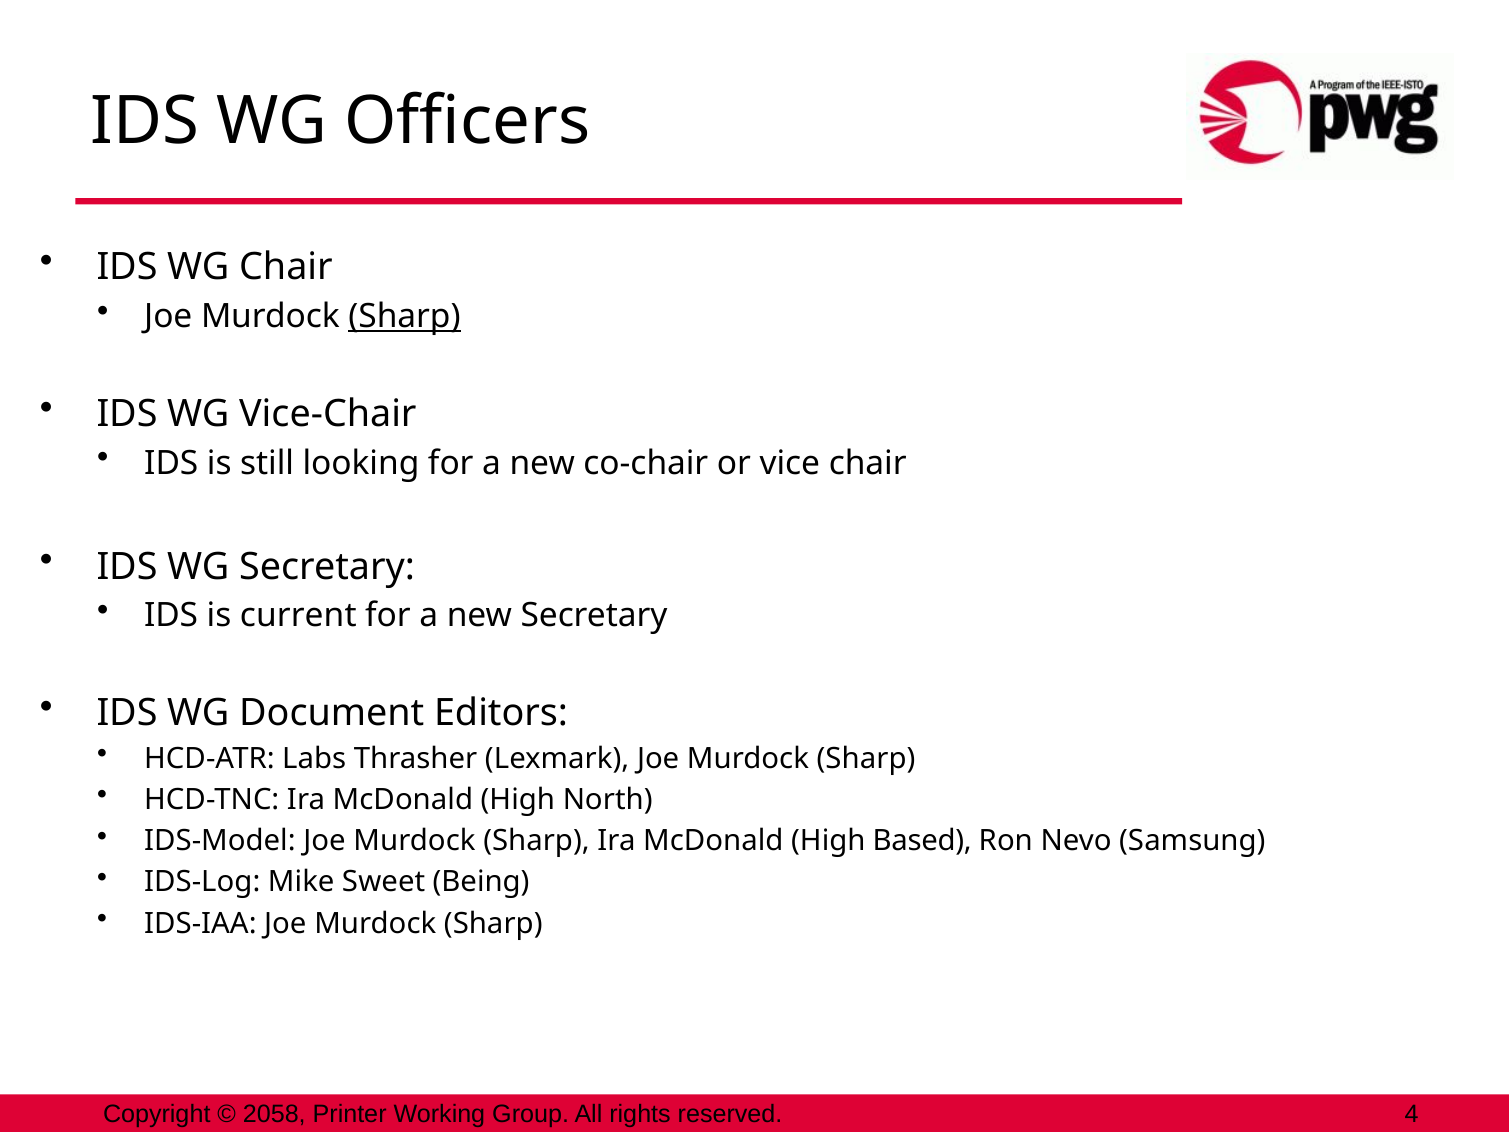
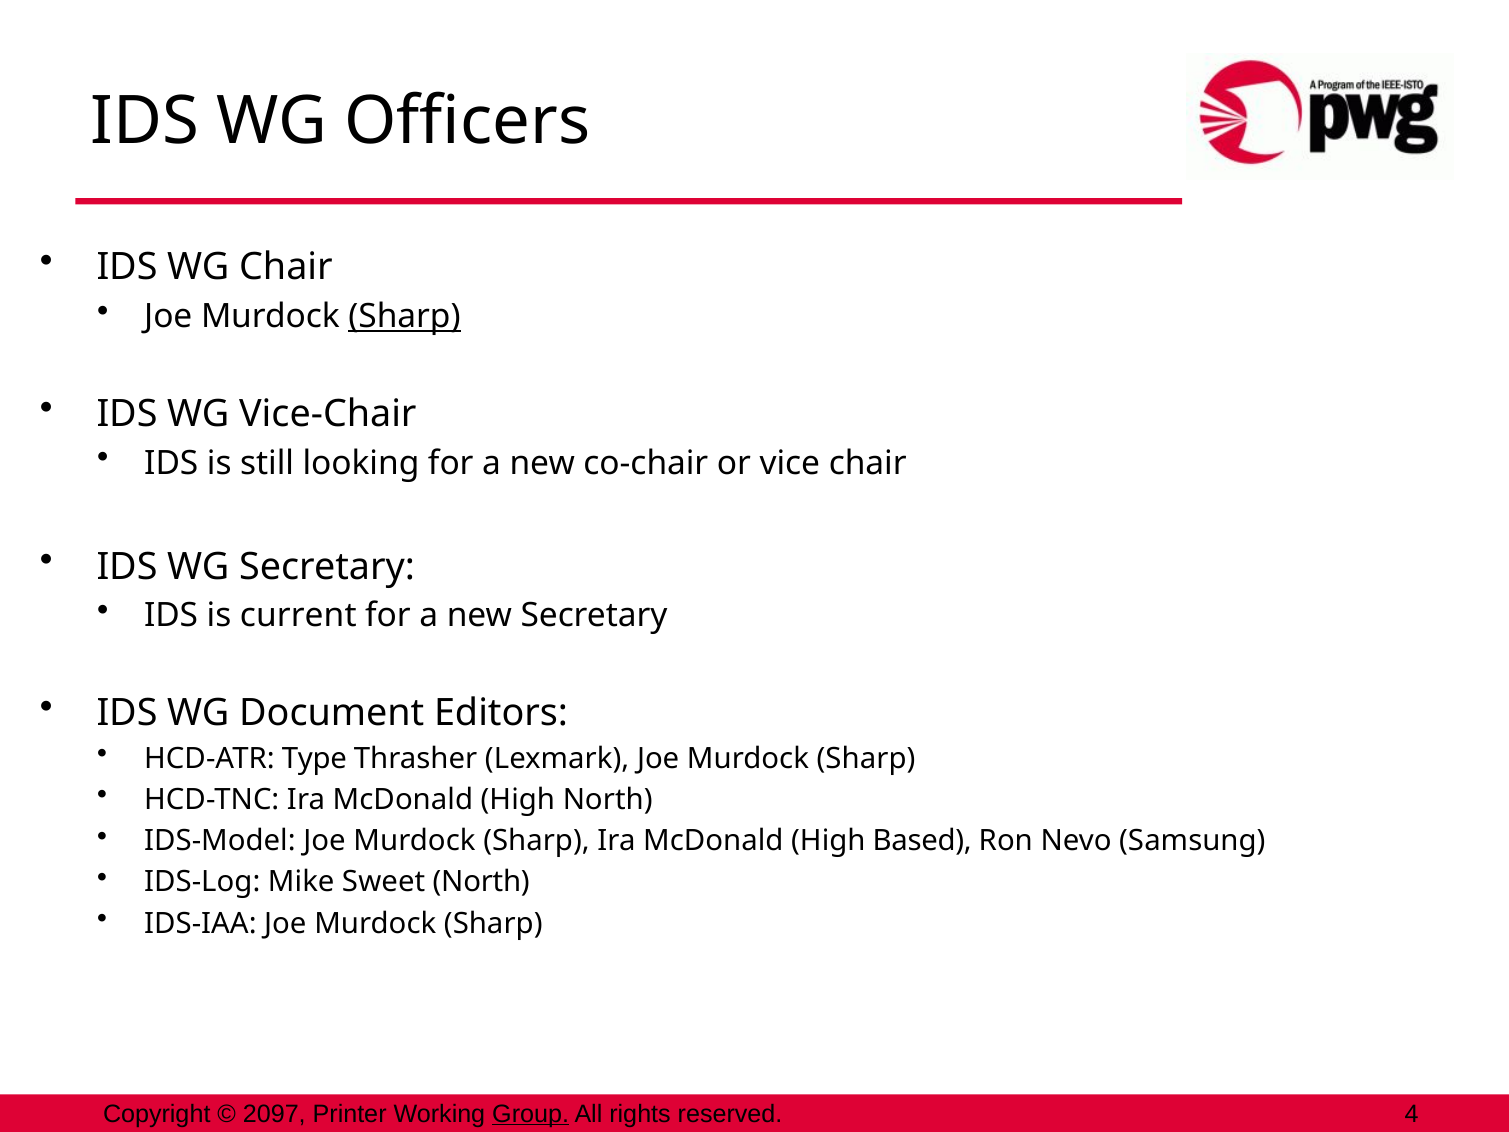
Labs: Labs -> Type (314, 759)
Sweet Being: Being -> North (481, 882)
2058: 2058 -> 2097 (274, 1114)
Group underline: none -> present (531, 1114)
